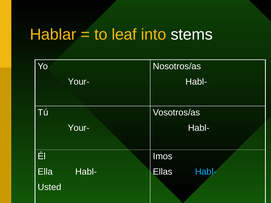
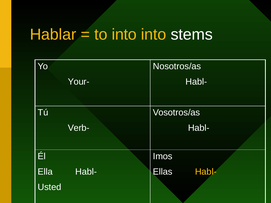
to leaf: leaf -> into (124, 35)
Your-: Your- -> Verb- (79, 128)
Habl- colour: light blue -> yellow (206, 172)
